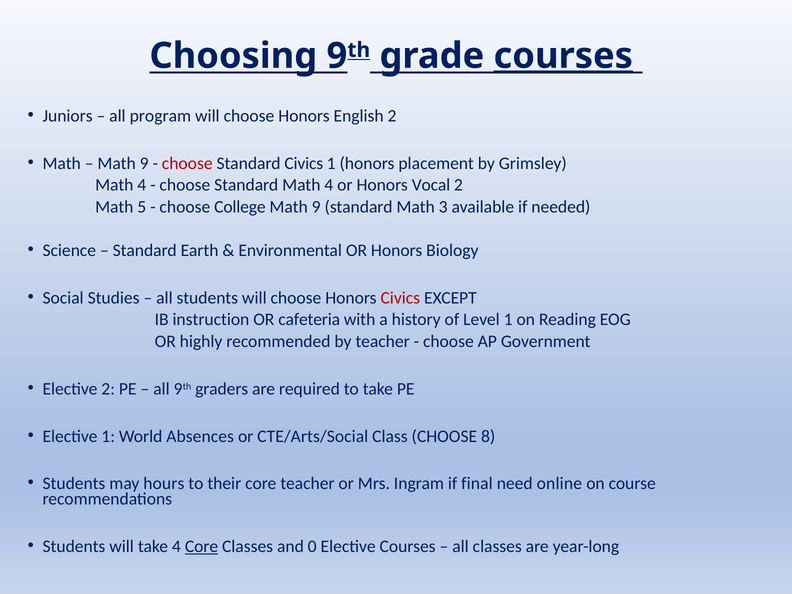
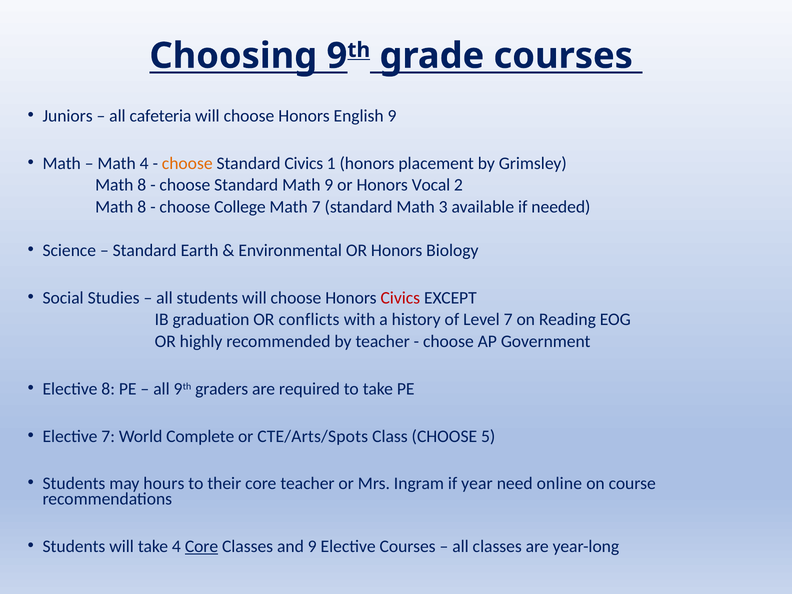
courses underline: present -> none (563, 56)
program: program -> cafeteria (160, 116)
English 2: 2 -> 9 (392, 116)
9: 9 -> 4 (144, 163)
choose colour: red -> orange (187, 163)
4: 4 -> 8 (142, 185)
Standard Math 4: 4 -> 9 (329, 185)
5: 5 -> 8 (142, 207)
9: 9 -> 7 (316, 207)
instruction: instruction -> graduation (211, 320)
cafeteria: cafeteria -> conflicts (309, 320)
Level 1: 1 -> 7 (508, 320)
Elective 2: 2 -> 8 (108, 389)
Elective 1: 1 -> 7 (108, 436)
Absences: Absences -> Complete (200, 436)
CTE/Arts/Social: CTE/Arts/Social -> CTE/Arts/Spots (313, 436)
8: 8 -> 5 (488, 436)
final: final -> year (477, 484)
and 0: 0 -> 9 (312, 546)
